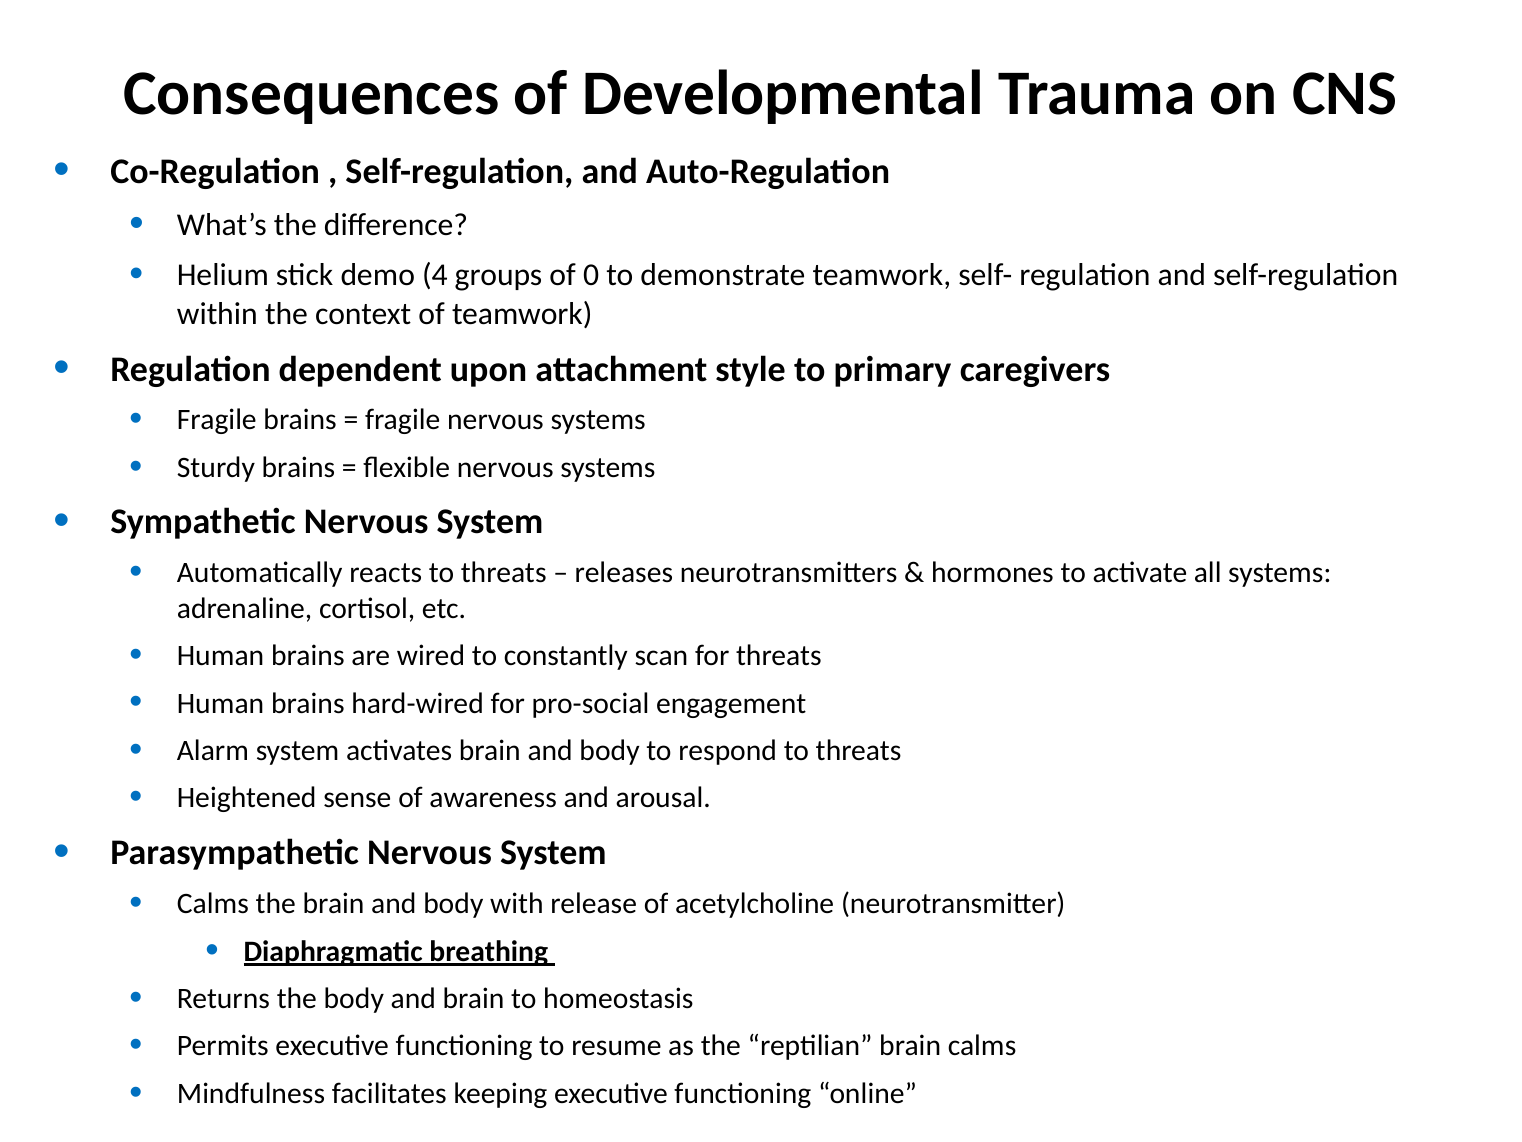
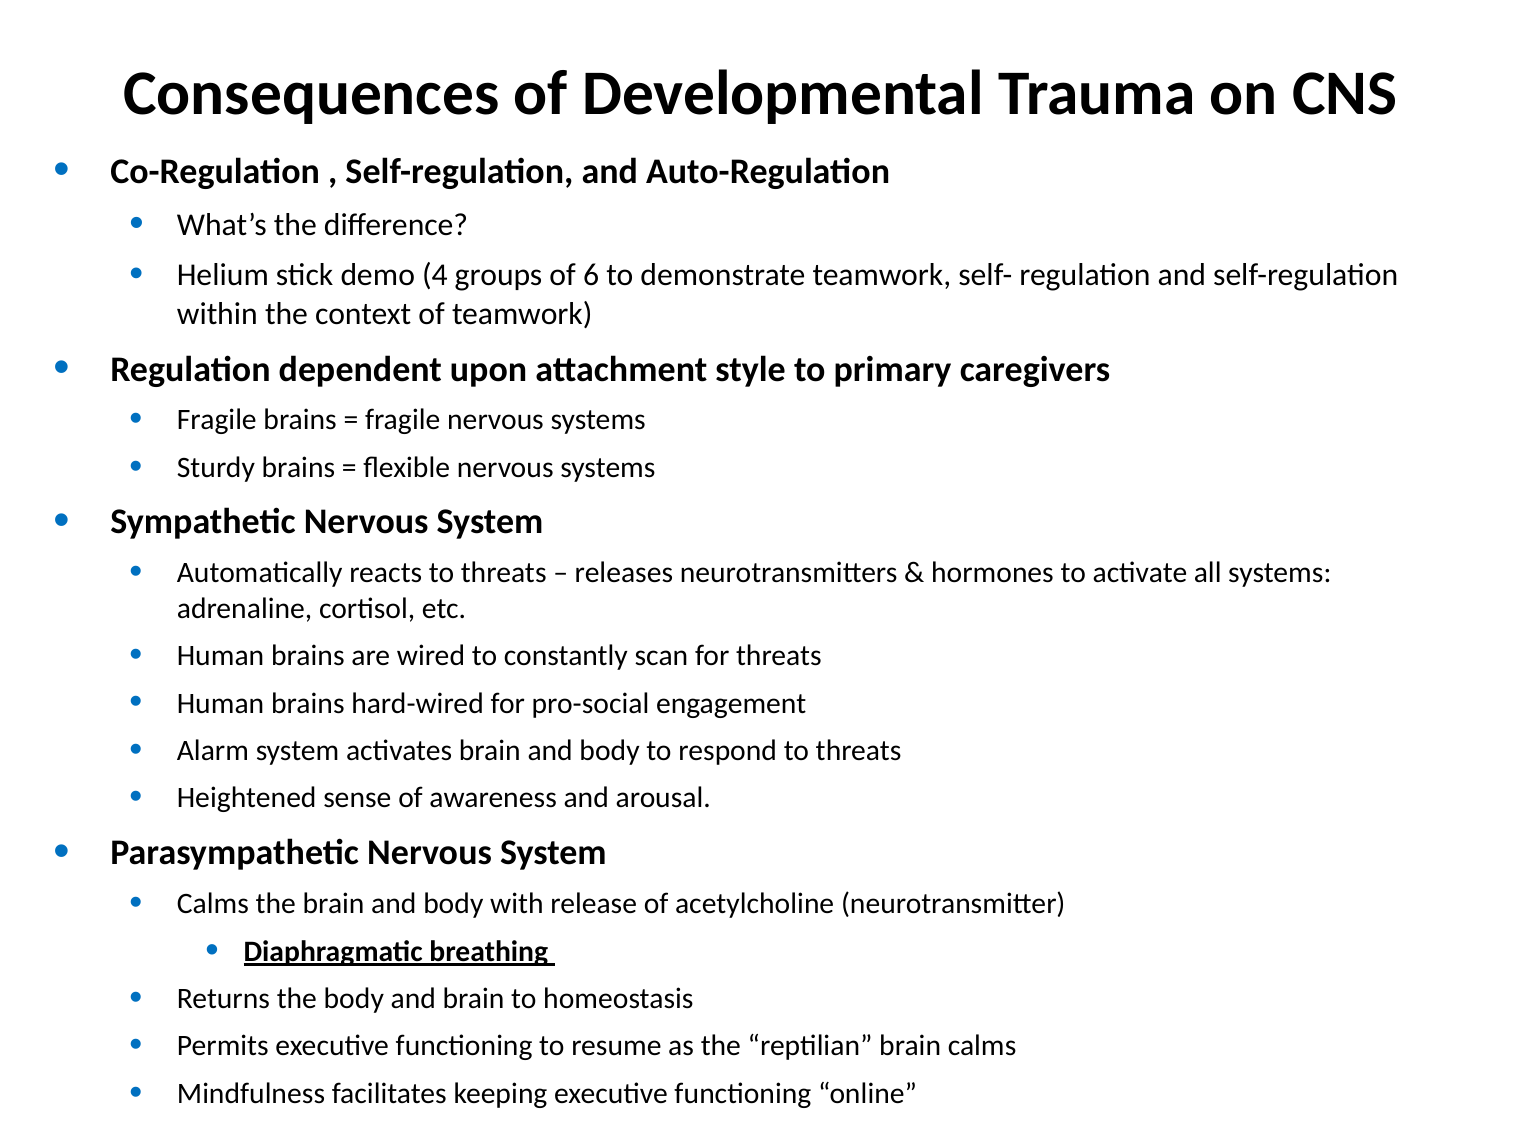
0: 0 -> 6 (591, 275)
